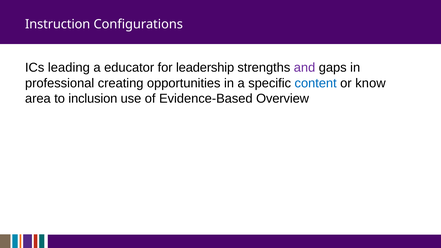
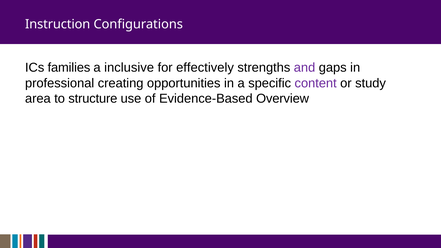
leading: leading -> families (69, 68)
educator: educator -> inclusive (129, 68)
leadership: leadership -> effectively (205, 68)
content colour: blue -> purple (316, 83)
know: know -> study (371, 83)
inclusion: inclusion -> structure (93, 99)
